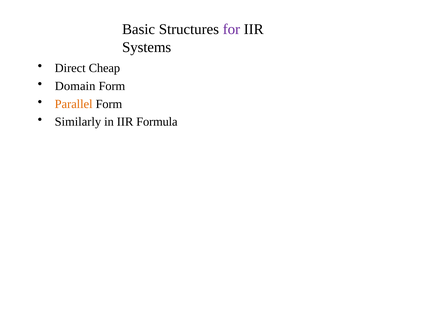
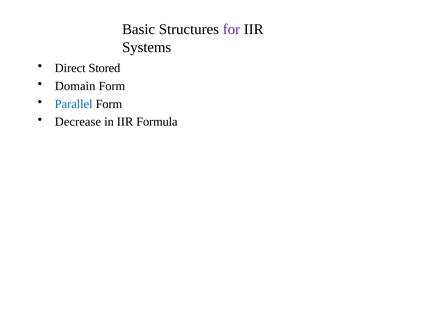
Cheap: Cheap -> Stored (104, 68)
Parallel colour: orange -> blue (74, 104)
Similarly: Similarly -> Decrease (78, 122)
